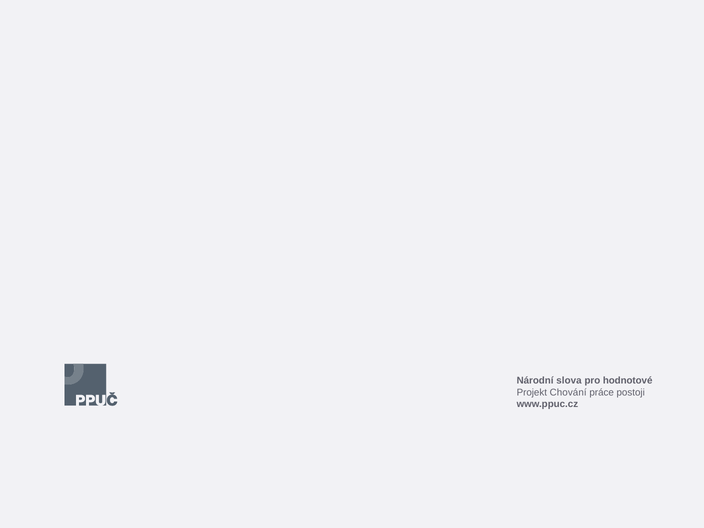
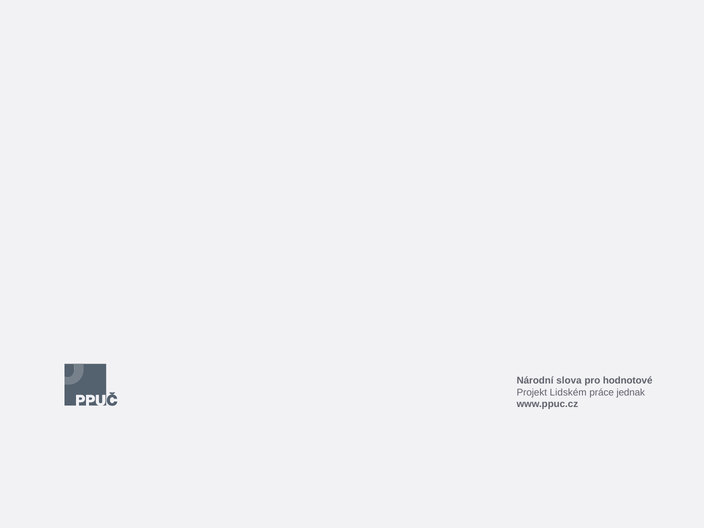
Chování: Chování -> Lidském (568, 392)
postoji: postoji -> jednak (631, 392)
